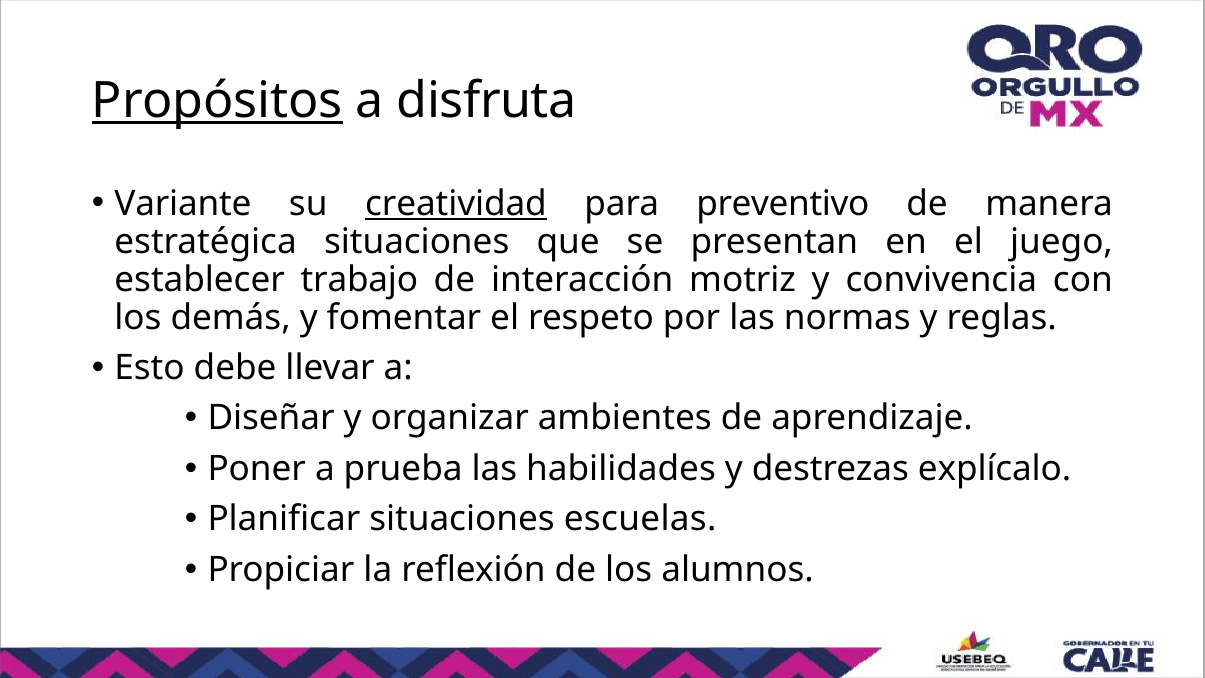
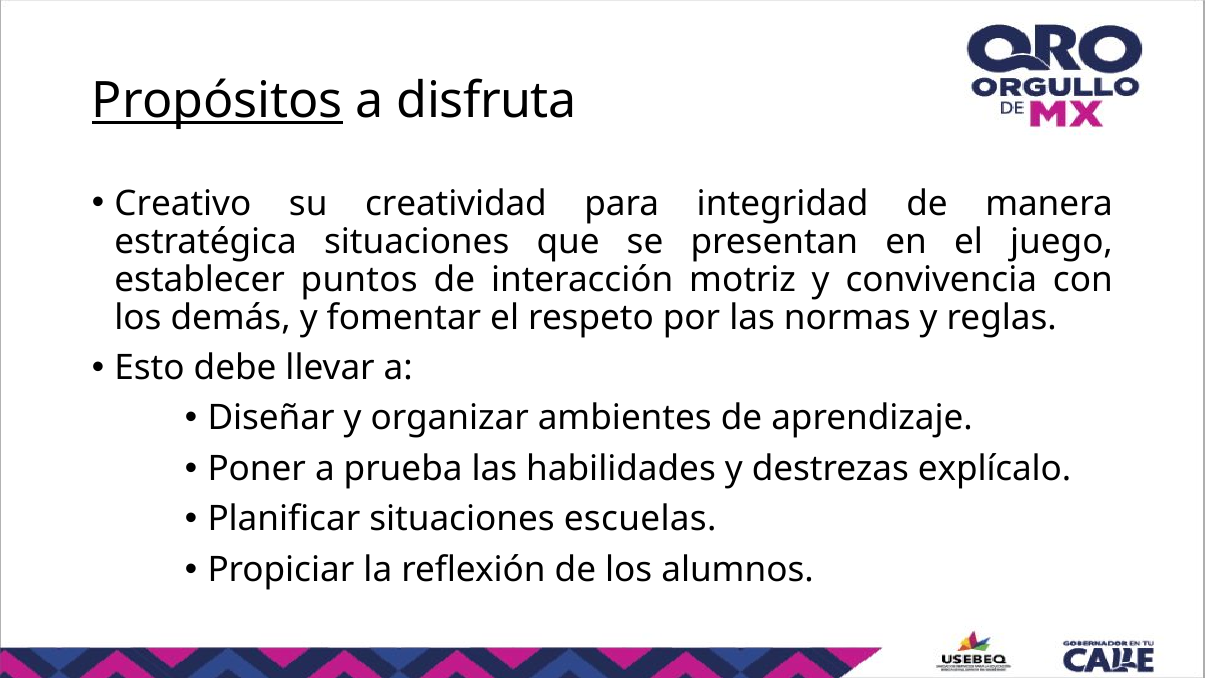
Variante: Variante -> Creativo (183, 204)
creatividad underline: present -> none (456, 204)
preventivo: preventivo -> integridad (783, 204)
trabajo: trabajo -> puntos (359, 279)
